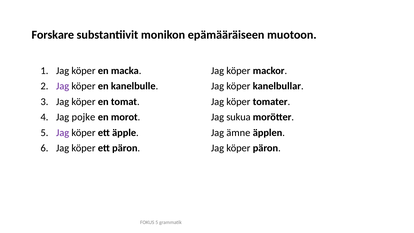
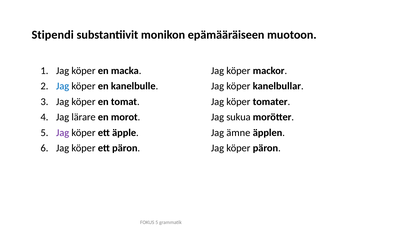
Forskare: Forskare -> Stipendi (53, 35)
Jag colour: purple -> blue (63, 86)
pojke: pojke -> lärare (84, 117)
